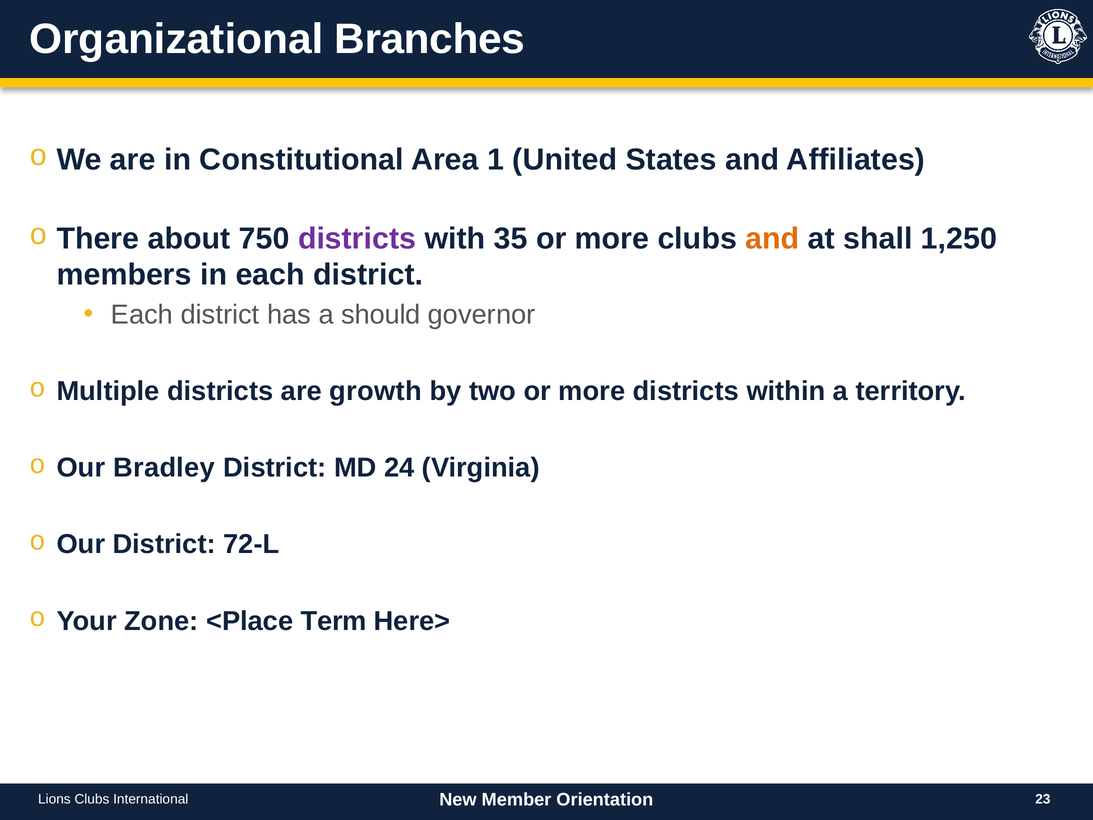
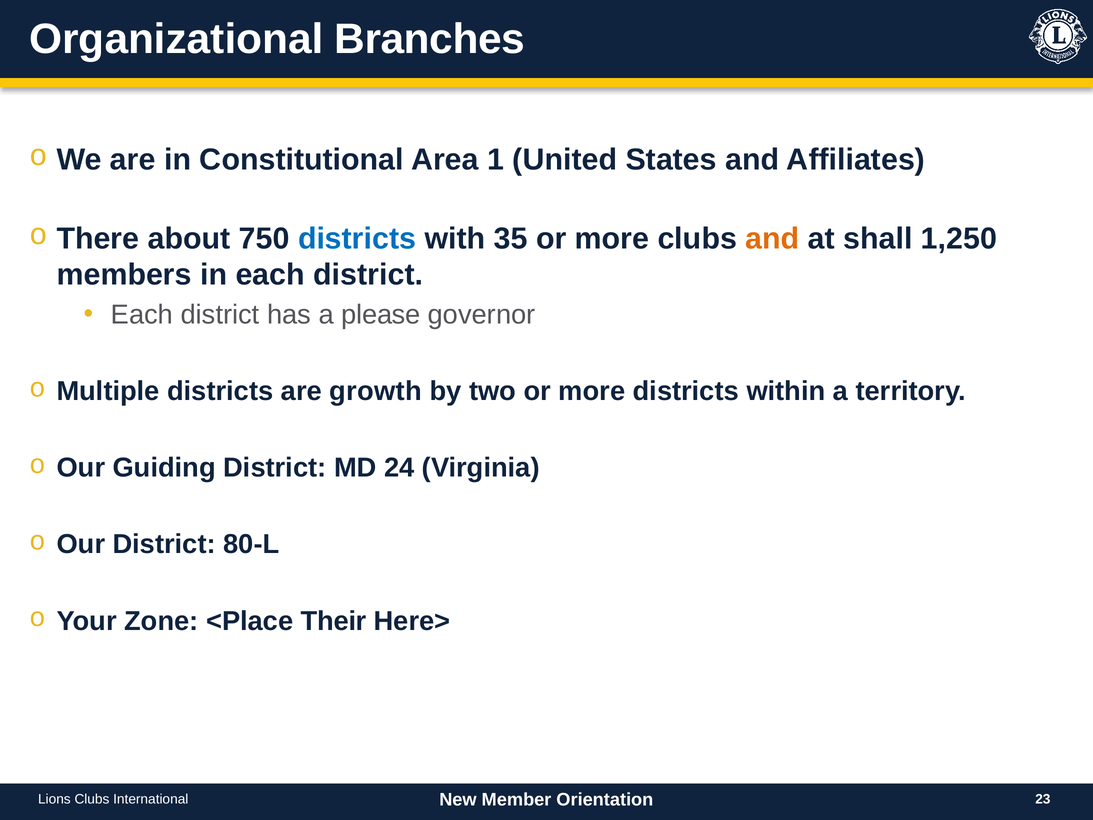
districts colour: purple -> blue (357, 238)
should: should -> please (381, 315)
Bradley: Bradley -> Guiding (164, 468)
72-L: 72-L -> 80-L (251, 544)
Term: Term -> Their (334, 621)
